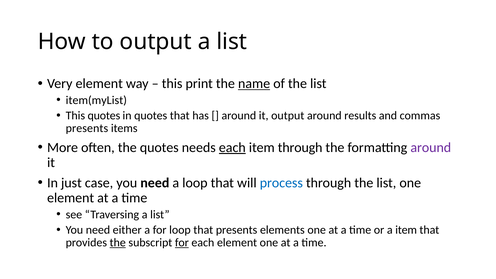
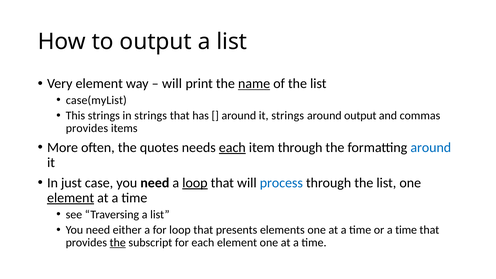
this: this -> will (172, 84)
item(myList: item(myList -> case(myList (96, 100)
This quotes: quotes -> strings (104, 116)
in quotes: quotes -> strings (151, 116)
it output: output -> strings (288, 116)
around results: results -> output (360, 116)
presents: presents -> provides (87, 128)
around colour: purple -> blue (431, 147)
loop underline: none -> present (195, 183)
element underline: none -> present (71, 198)
or a item: item -> time (406, 230)
for underline: present -> none (182, 243)
